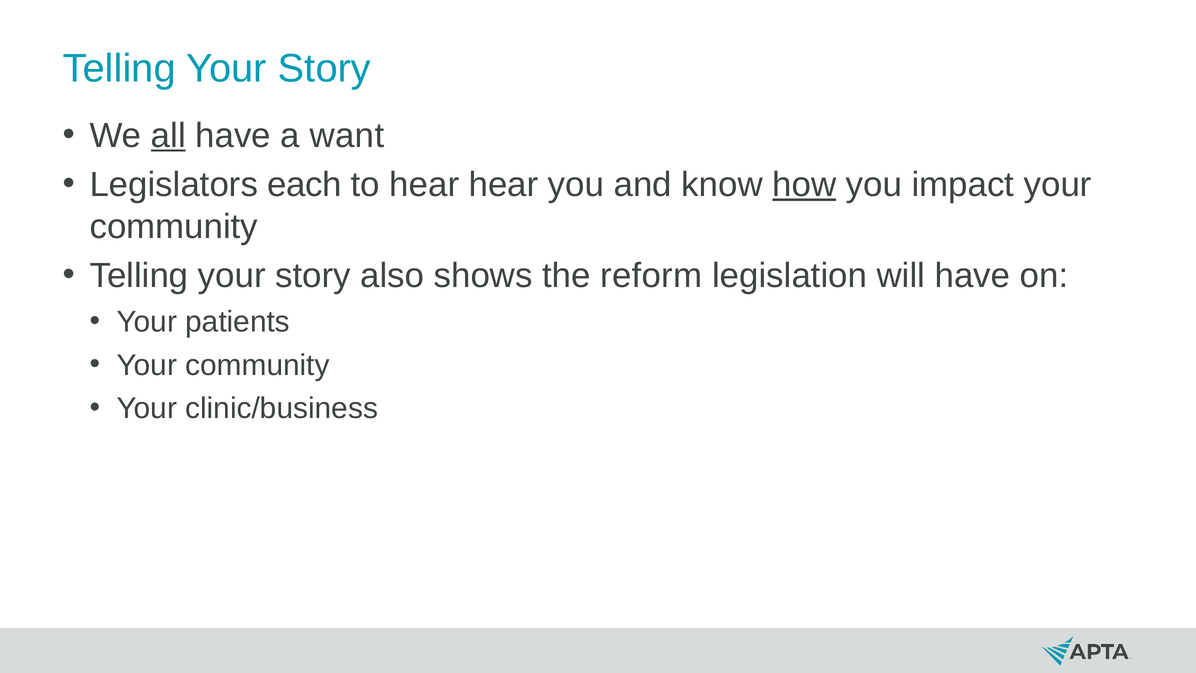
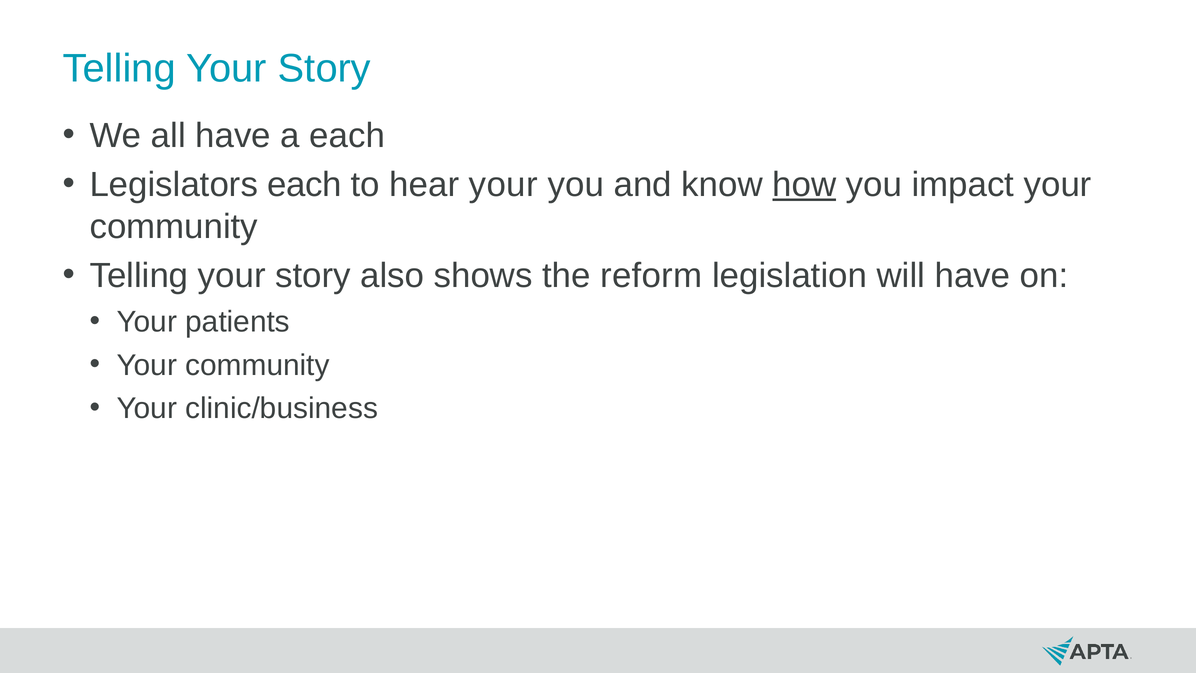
all underline: present -> none (168, 135)
a want: want -> each (347, 135)
hear hear: hear -> your (503, 185)
